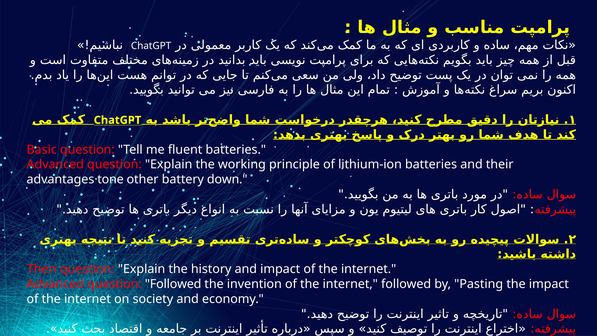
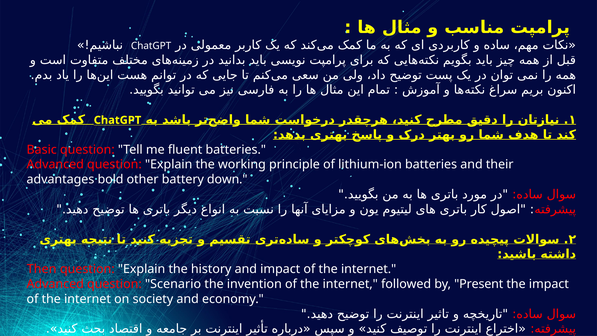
tone: tone -> bold (111, 179)
question Followed: Followed -> Scenario (173, 284)
Pasting: Pasting -> Present (479, 284)
